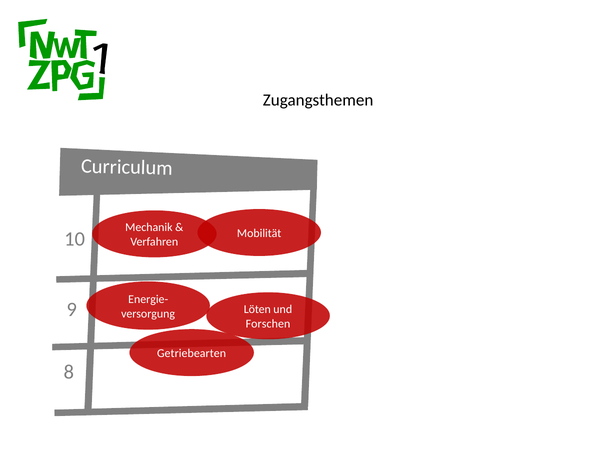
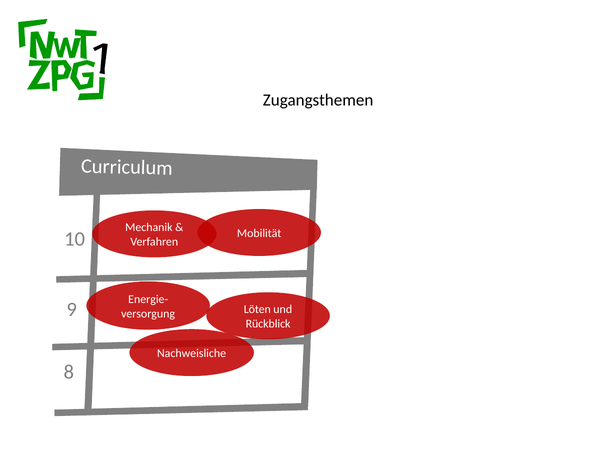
Forschen: Forschen -> Rückblick (268, 324)
Getriebearten: Getriebearten -> Nachweisliche (192, 353)
